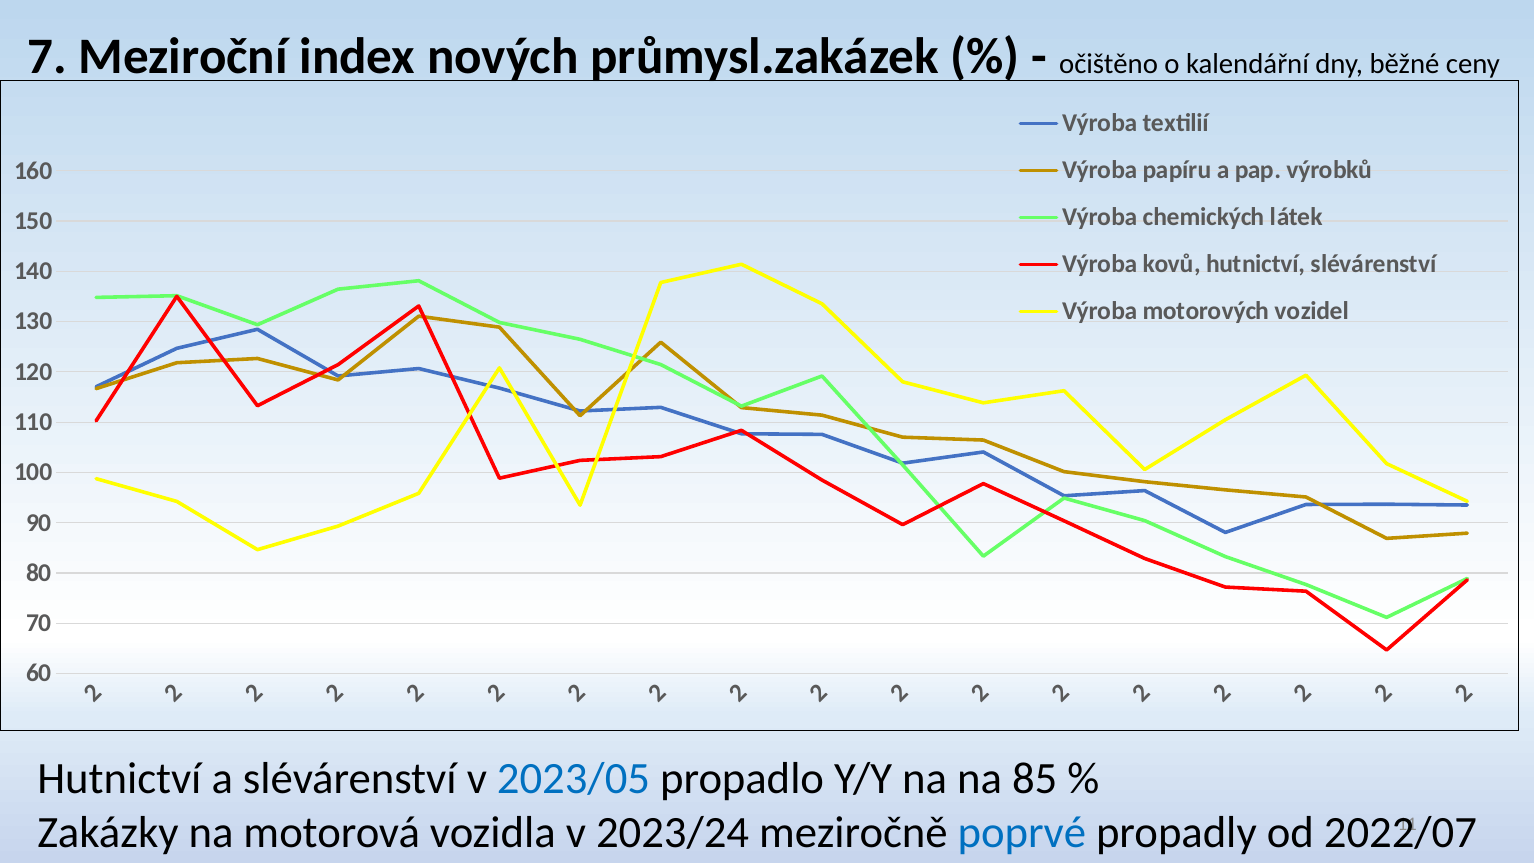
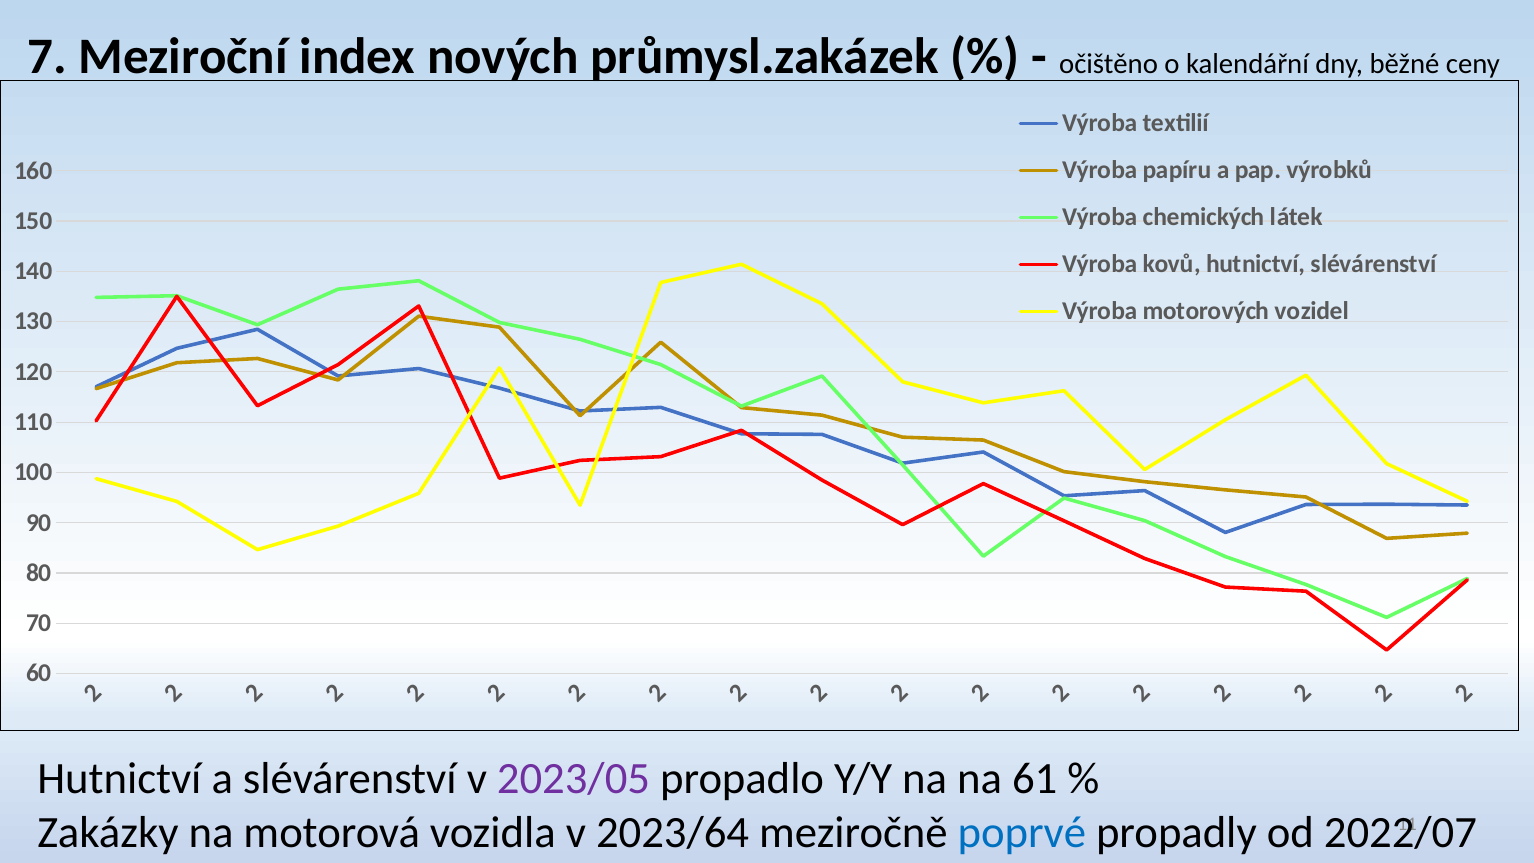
2023/05 colour: blue -> purple (573, 778)
85: 85 -> 61 (1035, 778)
2023/24: 2023/24 -> 2023/64 (673, 832)
